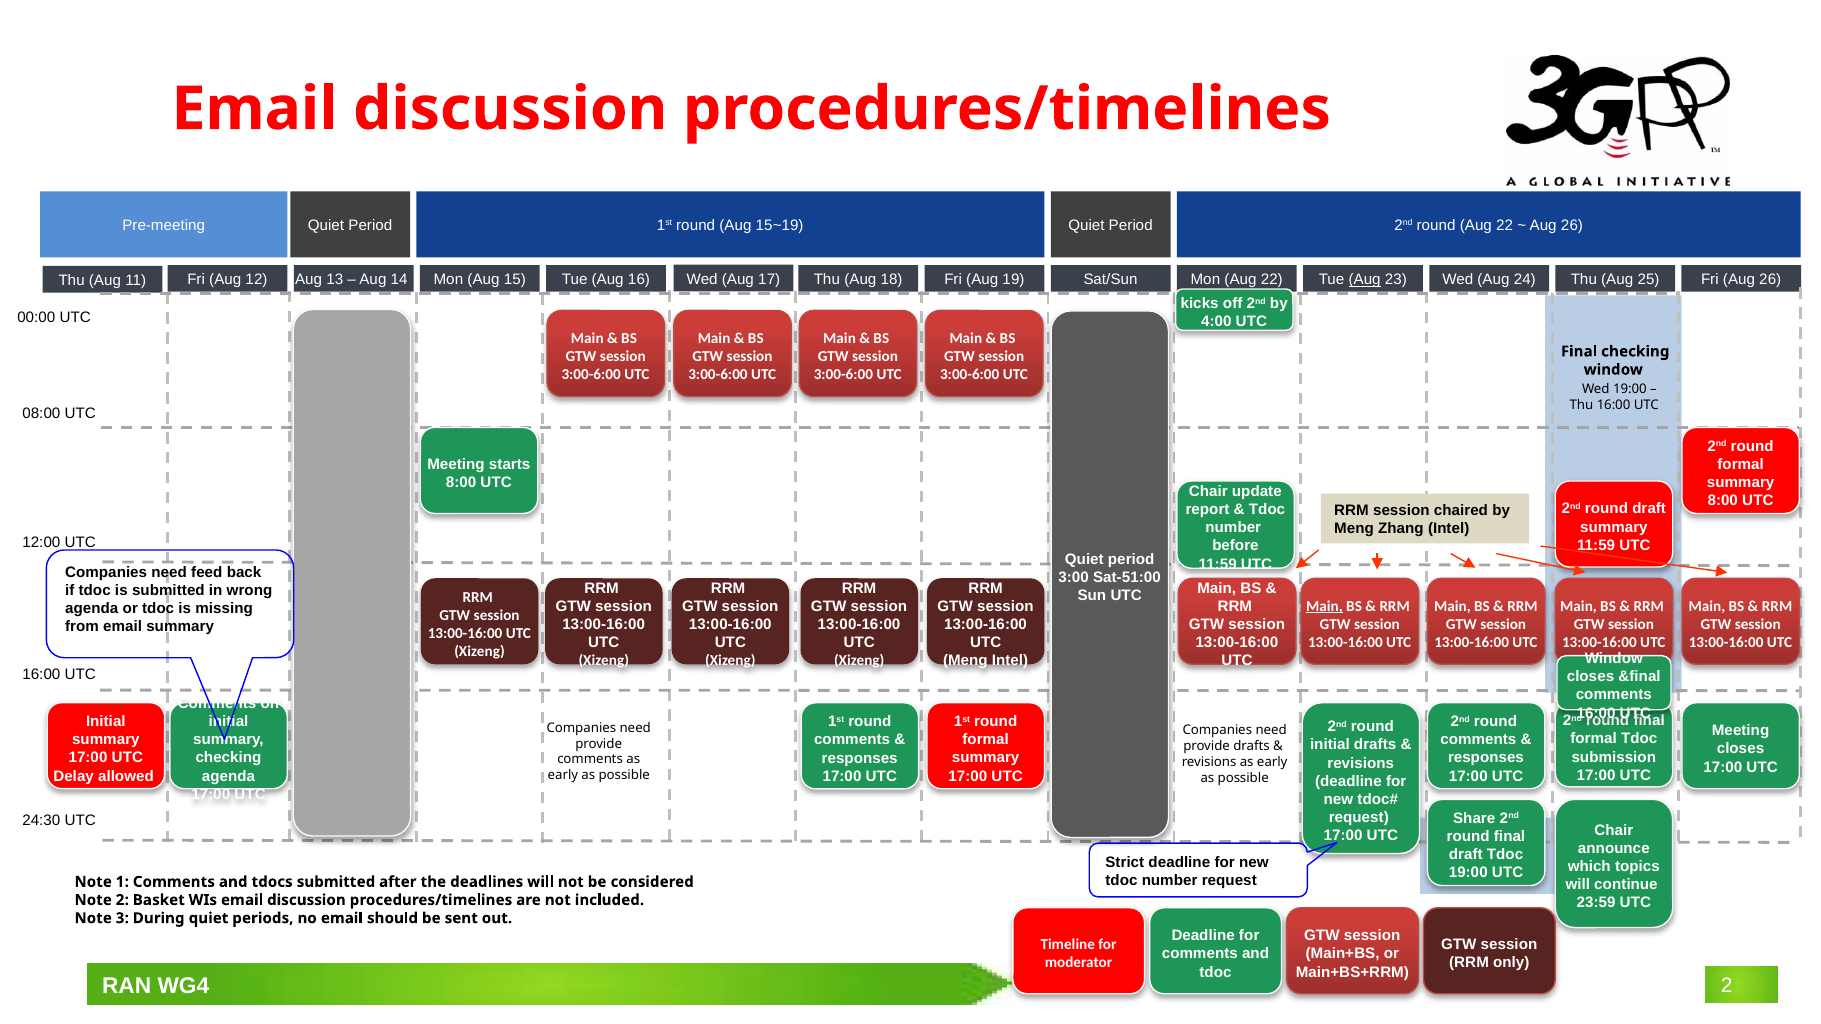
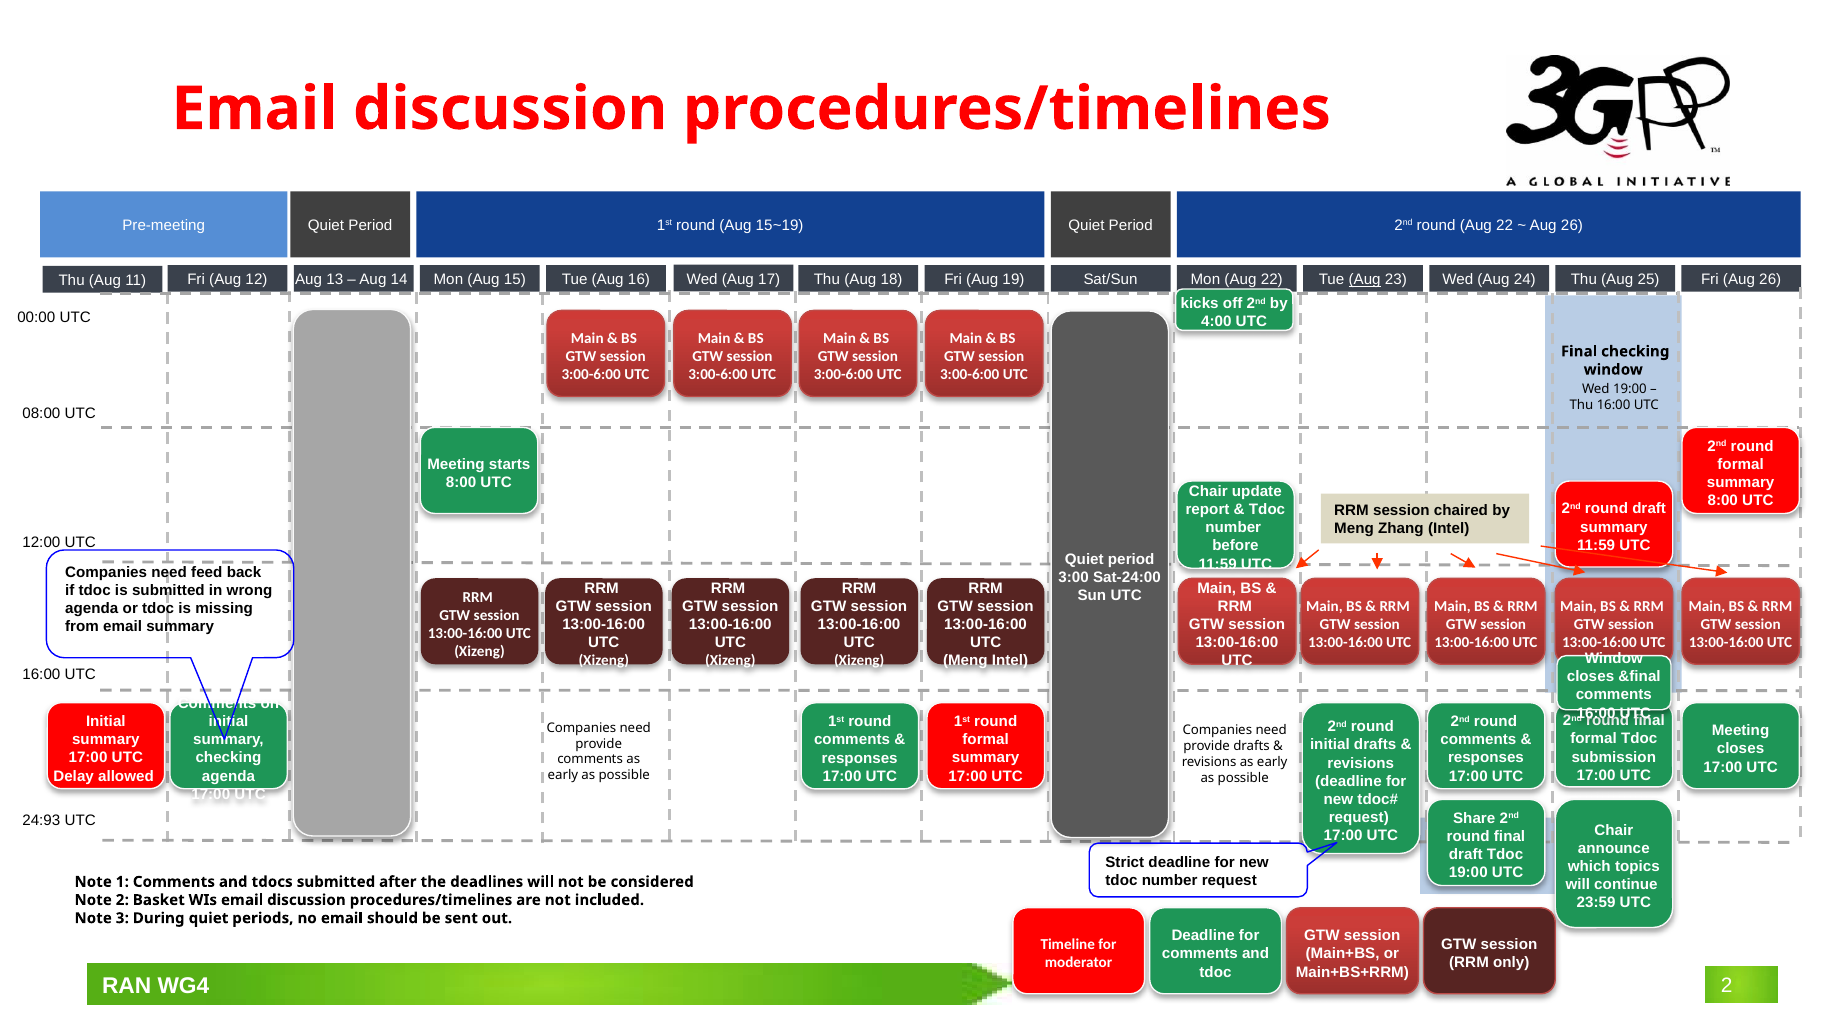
Sat-51:00: Sat-51:00 -> Sat-24:00 (1127, 577)
Main underline: present -> none (1324, 606)
24:30: 24:30 -> 24:93 (41, 820)
